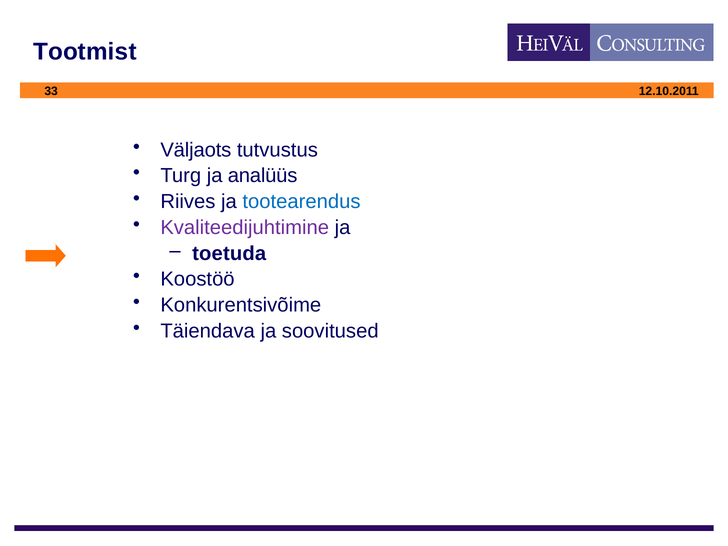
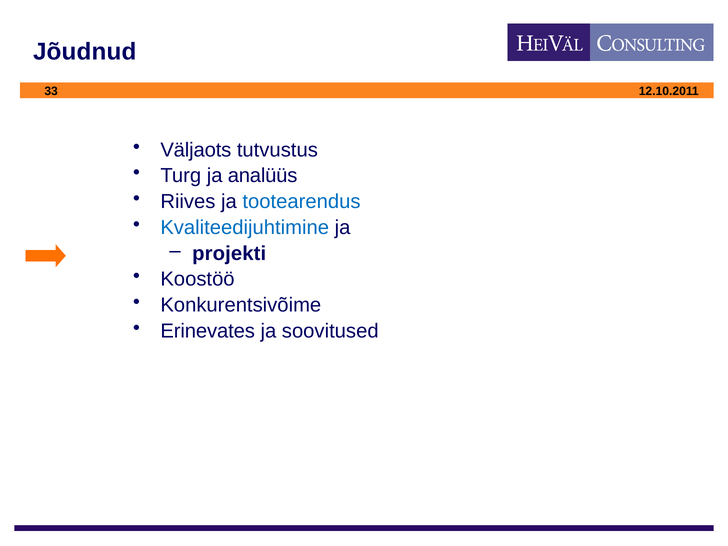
Tootmist: Tootmist -> Jõudnud (85, 52)
Kvaliteedijuhtimine colour: purple -> blue (245, 227)
toetuda: toetuda -> projekti (229, 253)
Täiendava: Täiendava -> Erinevates (208, 331)
